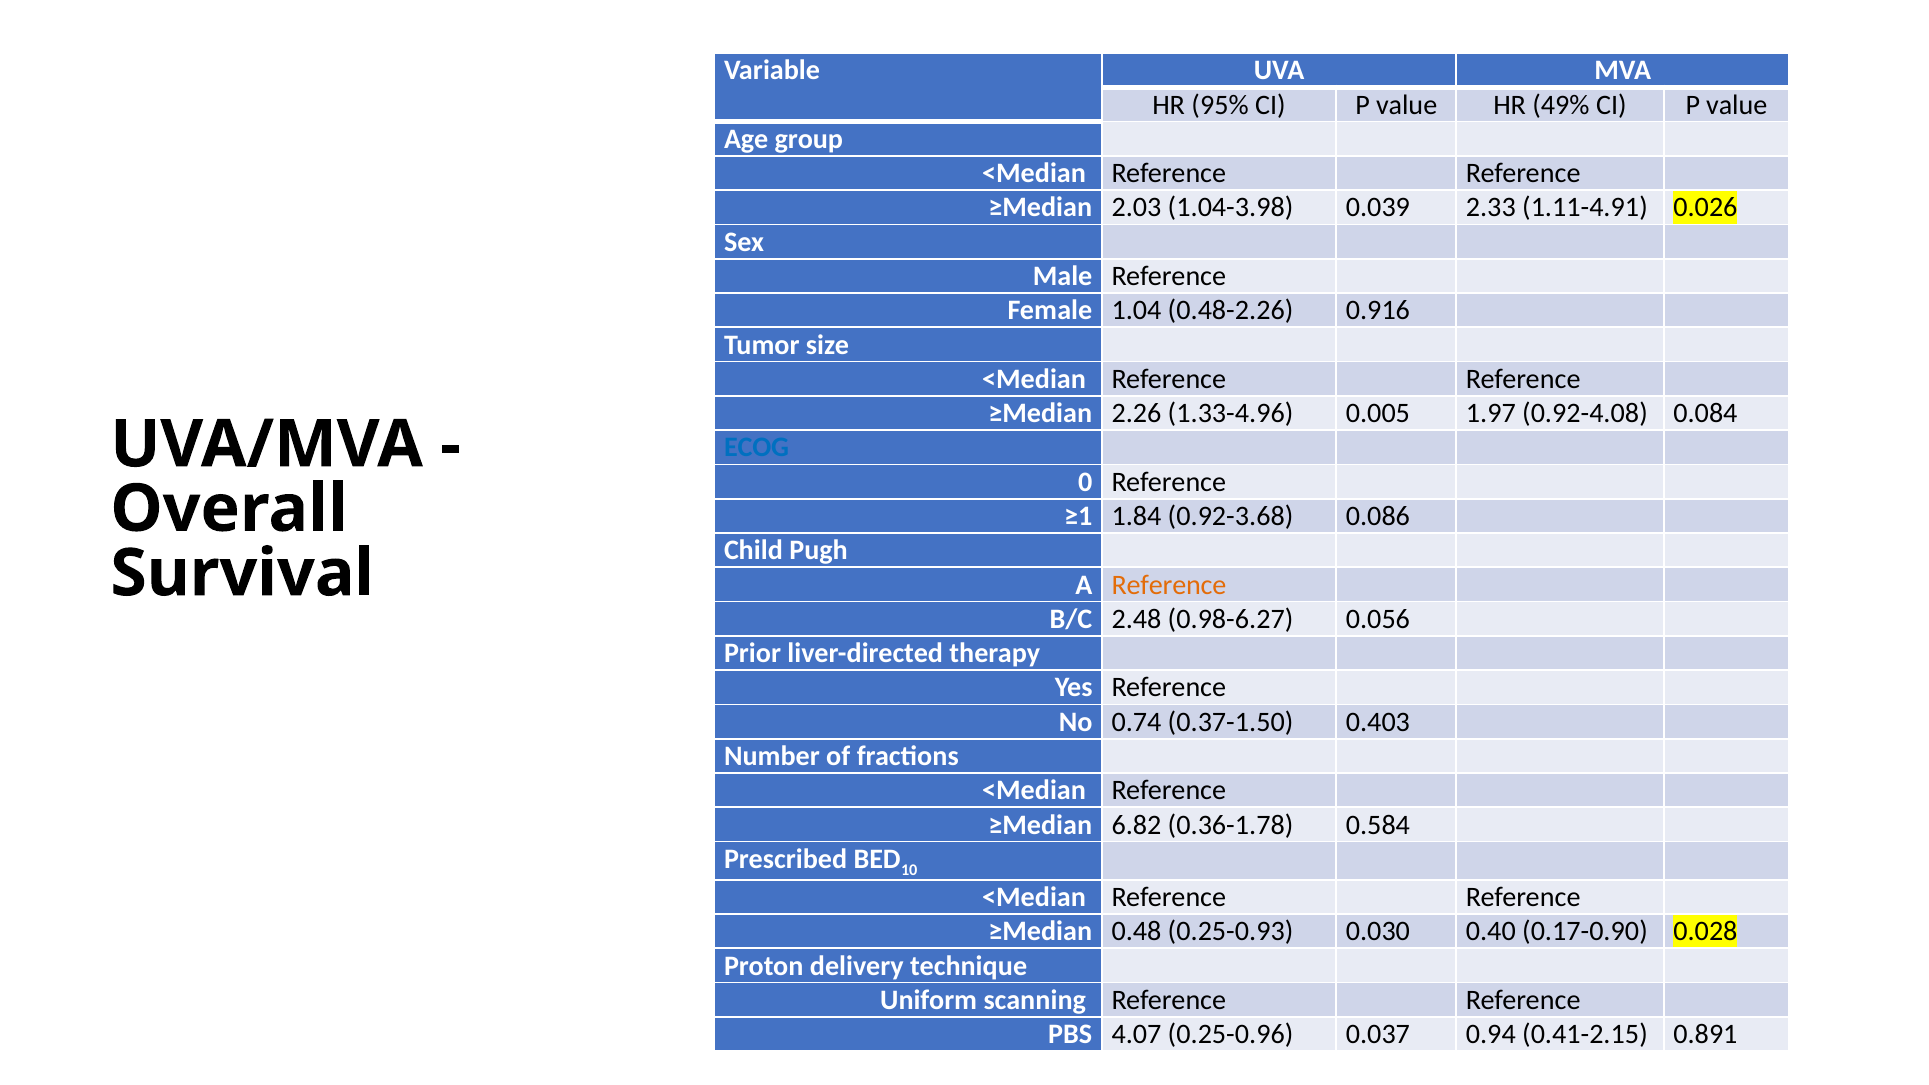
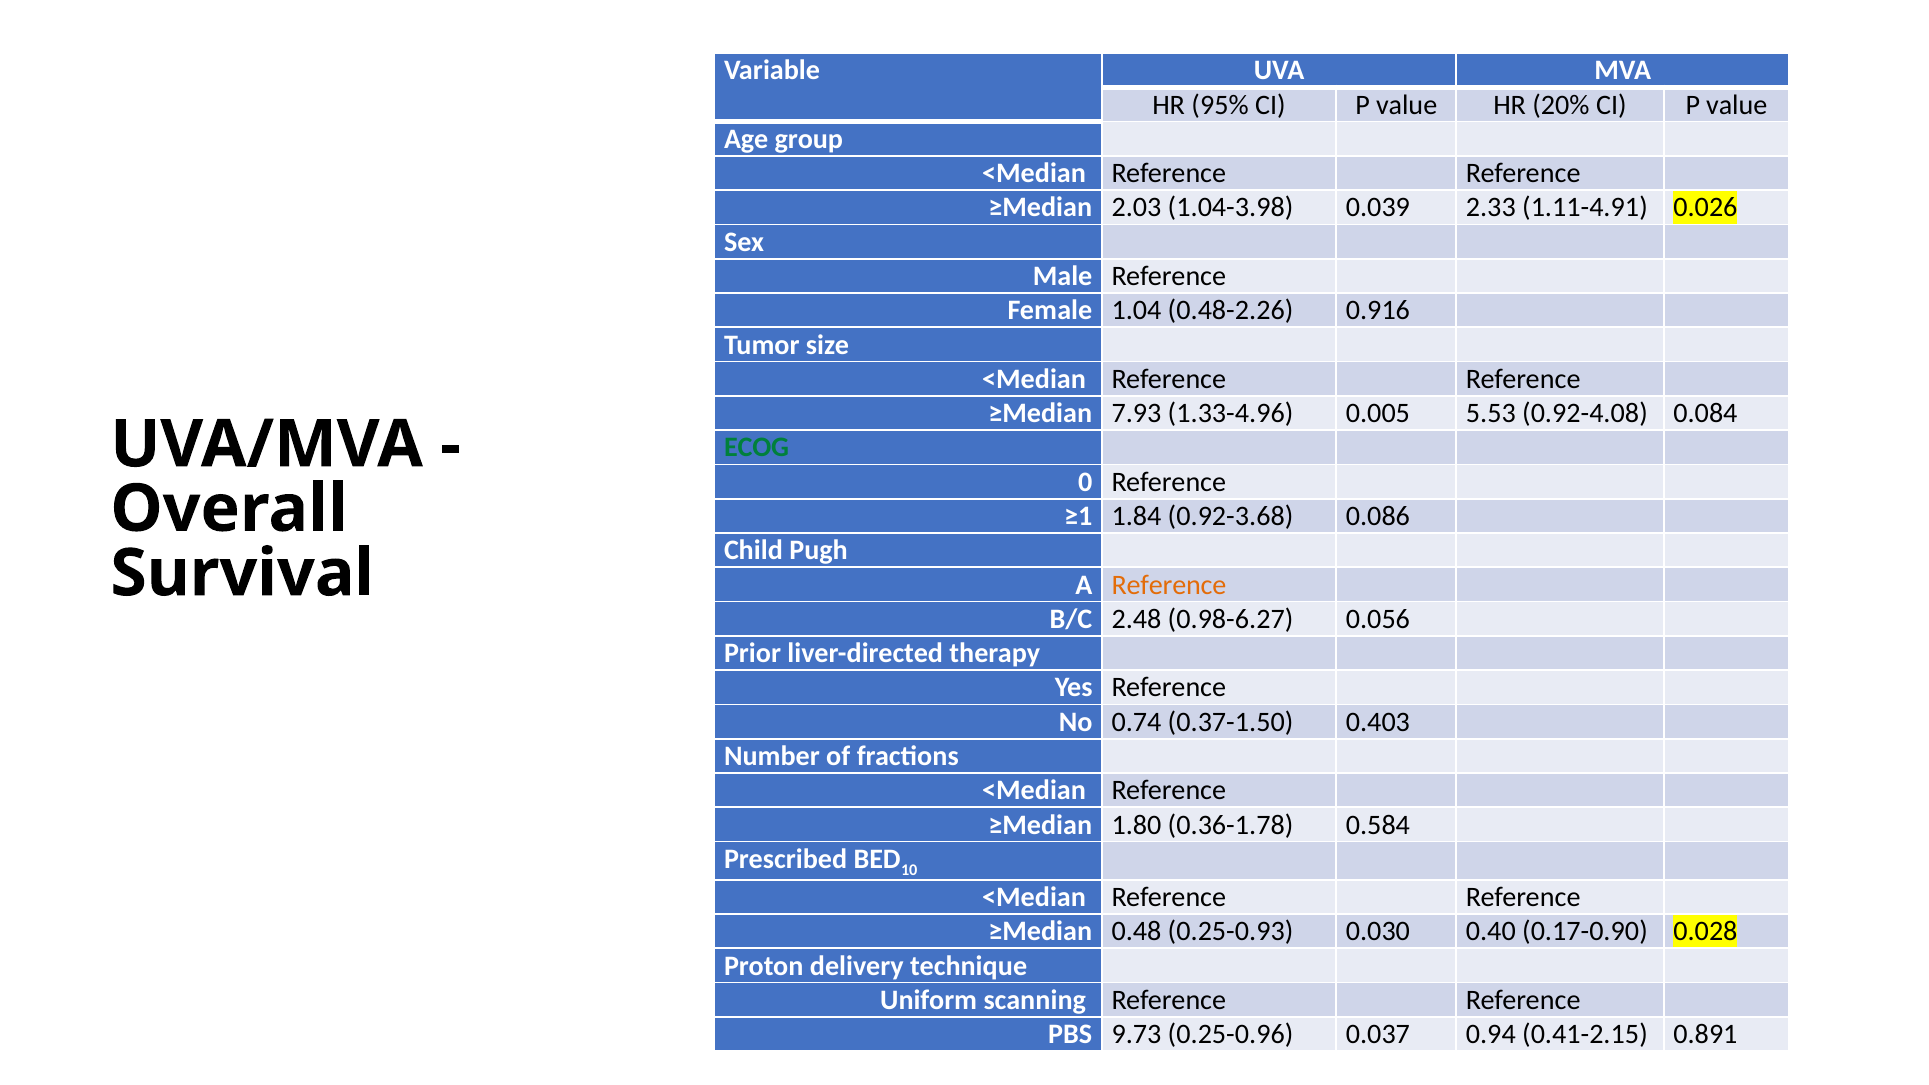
49%: 49% -> 20% (1561, 105)
2.26: 2.26 -> 7.93 (1136, 413)
1.97: 1.97 -> 5.53 (1491, 413)
ECOG colour: blue -> green (757, 448)
6.82: 6.82 -> 1.80 (1136, 825)
4.07: 4.07 -> 9.73 (1136, 1034)
